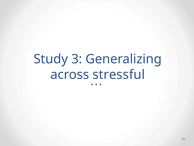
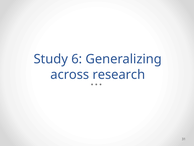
3: 3 -> 6 (77, 59)
stressful: stressful -> research (119, 74)
